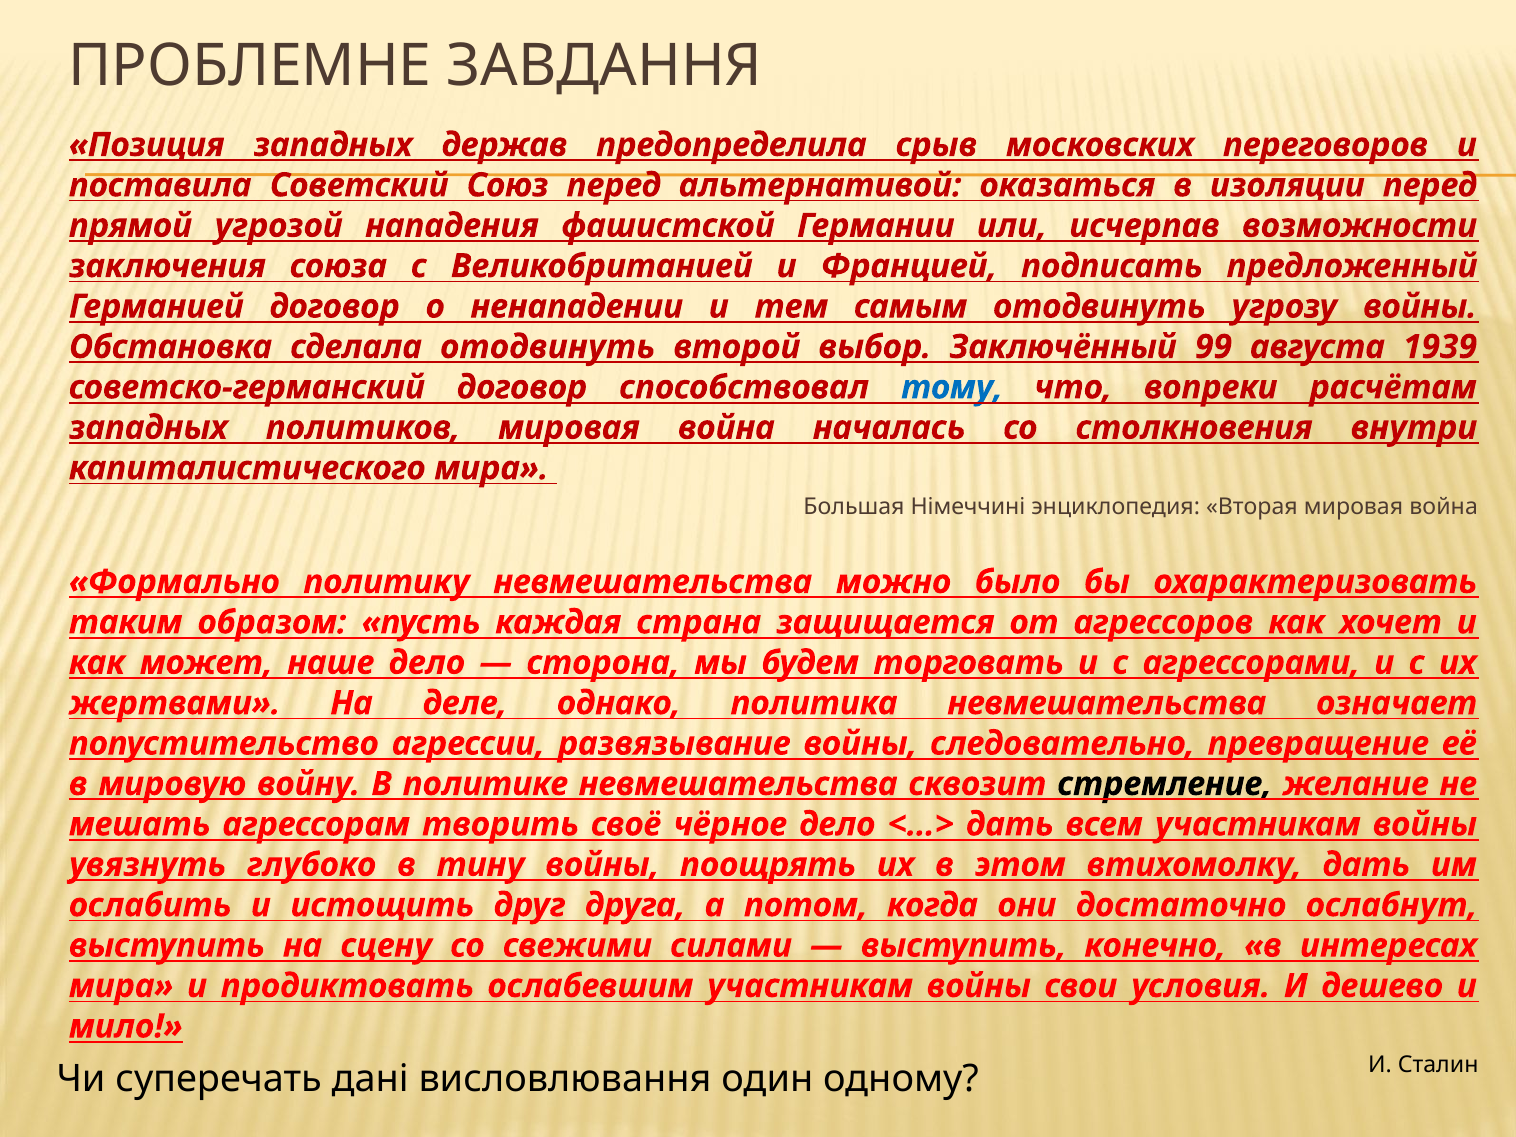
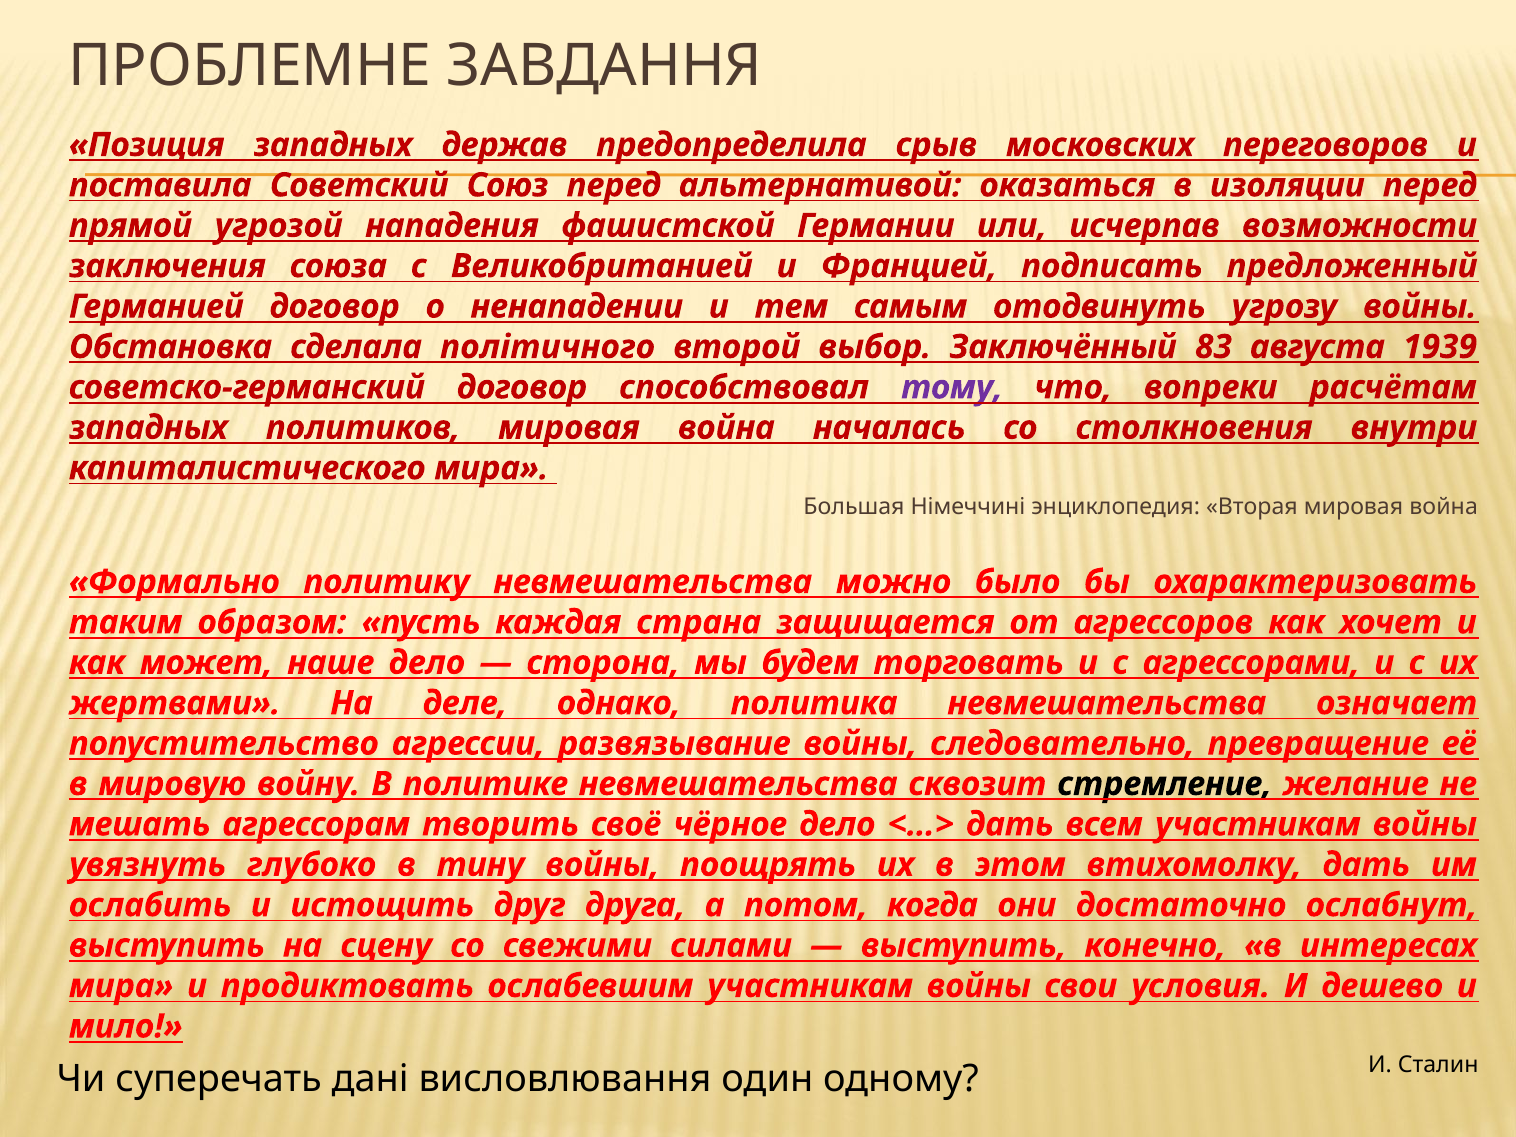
сделала отодвинуть: отодвинуть -> політичного (548, 347)
99: 99 -> 83 (1214, 347)
тому colour: blue -> purple (952, 387)
